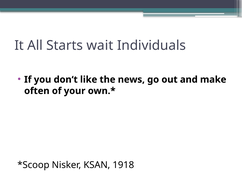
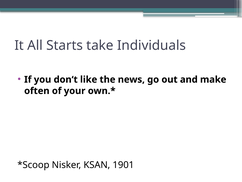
wait: wait -> take (100, 45)
1918: 1918 -> 1901 (123, 164)
